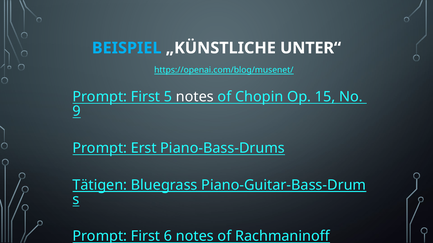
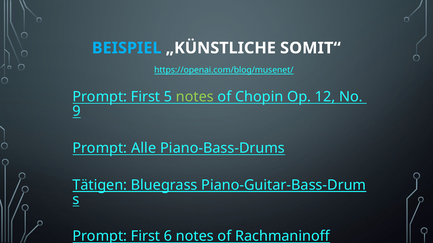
UNTER“: UNTER“ -> SOMIT“ (310, 48)
notes colour: white -> light green (195, 97)
15: 15 -> 12 (325, 97)
Erst: Erst -> Alle (144, 148)
